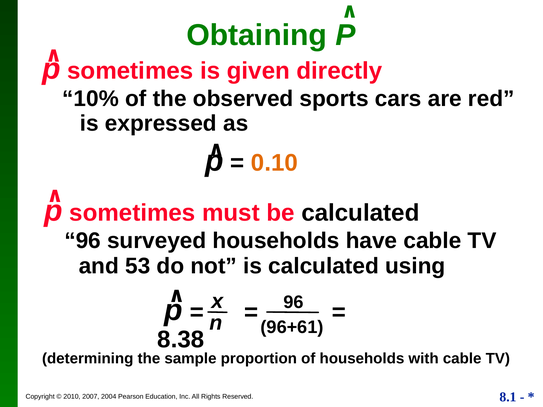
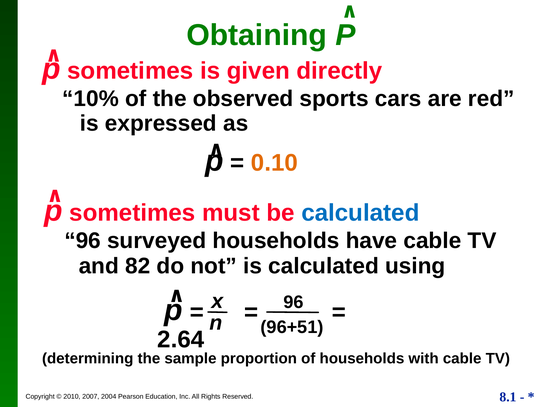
calculated colour: black -> blue (360, 213)
53: 53 -> 82 (138, 266)
96+61: 96+61 -> 96+51 (292, 327)
8.38: 8.38 -> 2.64 (181, 340)
